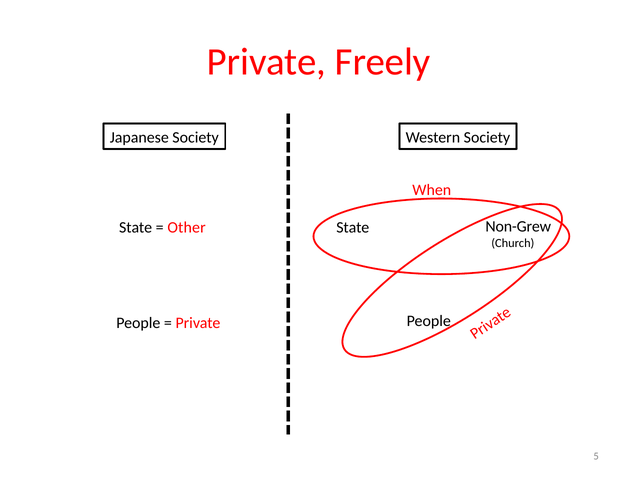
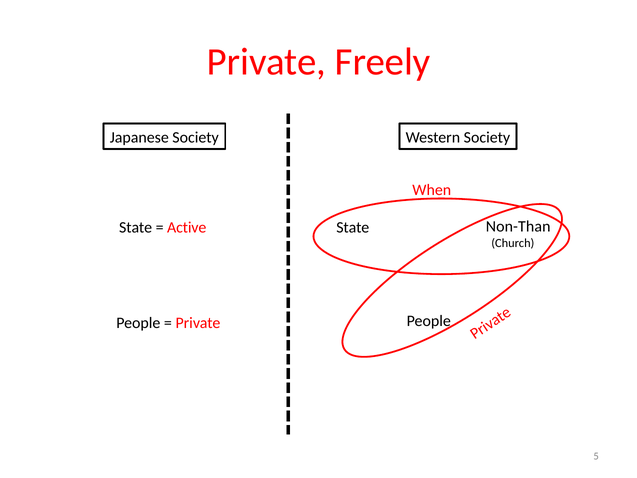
Other: Other -> Active (187, 228)
Non-Grew: Non-Grew -> Non-Than (518, 226)
